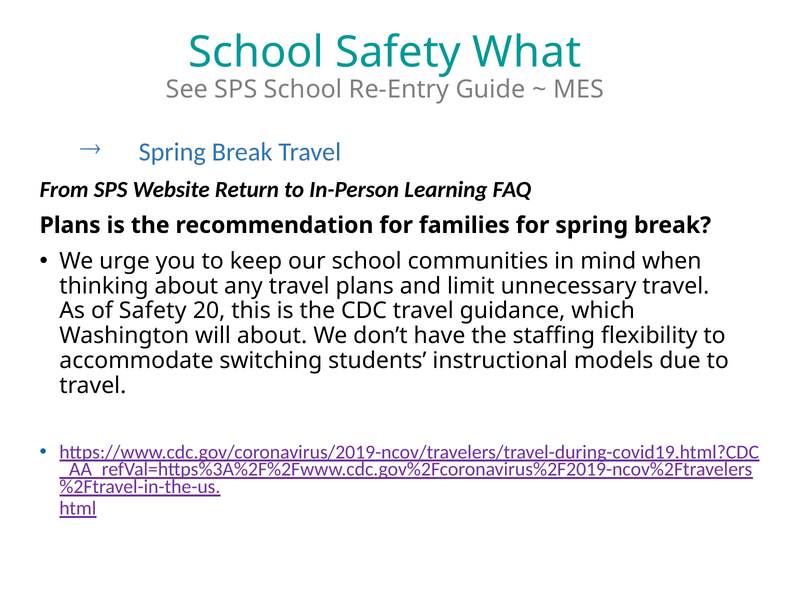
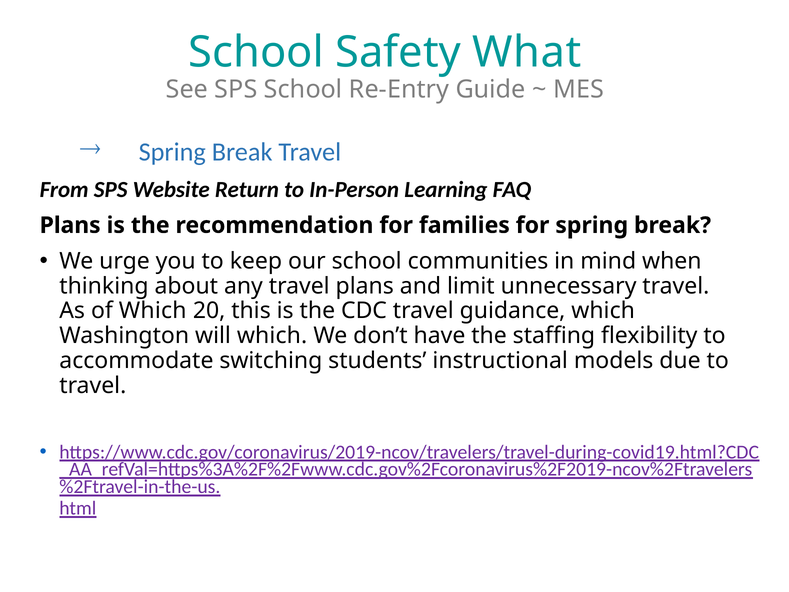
of Safety: Safety -> Which (153, 311)
will about: about -> which (272, 336)
